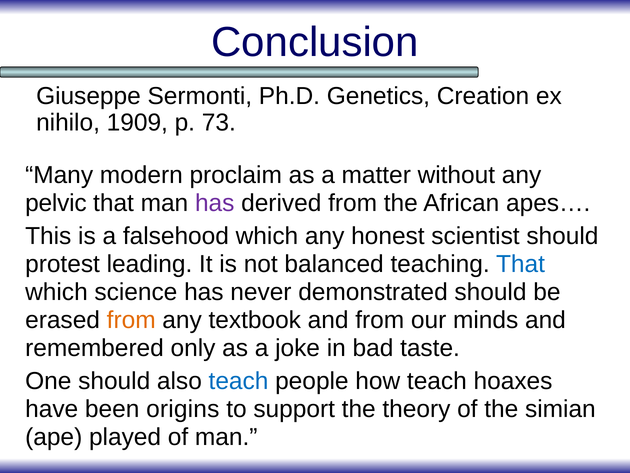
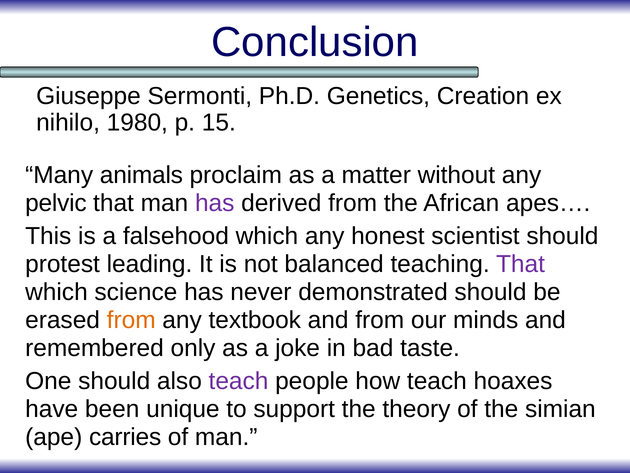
1909: 1909 -> 1980 (137, 123)
73: 73 -> 15 (219, 123)
modern: modern -> animals (141, 175)
That colour: blue -> purple (521, 264)
teach colour: blue -> purple (239, 381)
origins: origins -> unique (183, 409)
played: played -> carries (125, 437)
